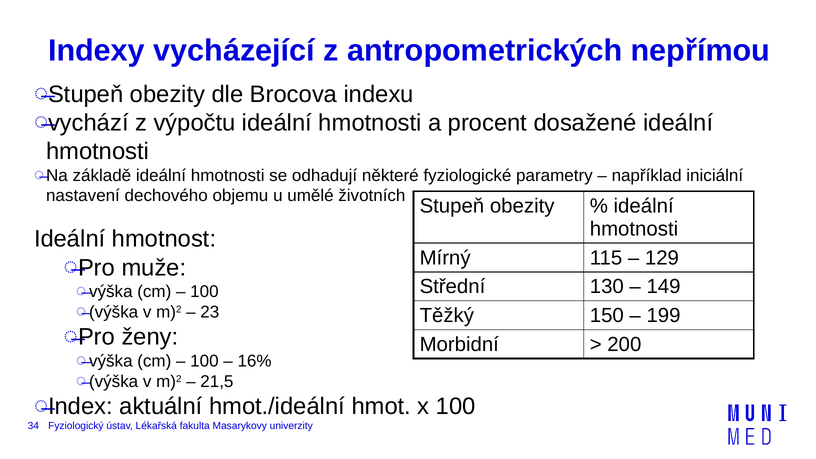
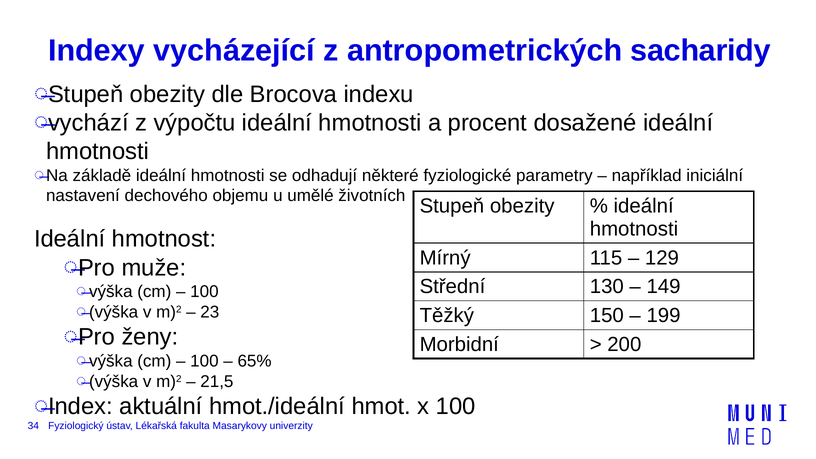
nepřímou: nepřímou -> sacharidy (701, 51)
16%: 16% -> 65% (255, 361)
